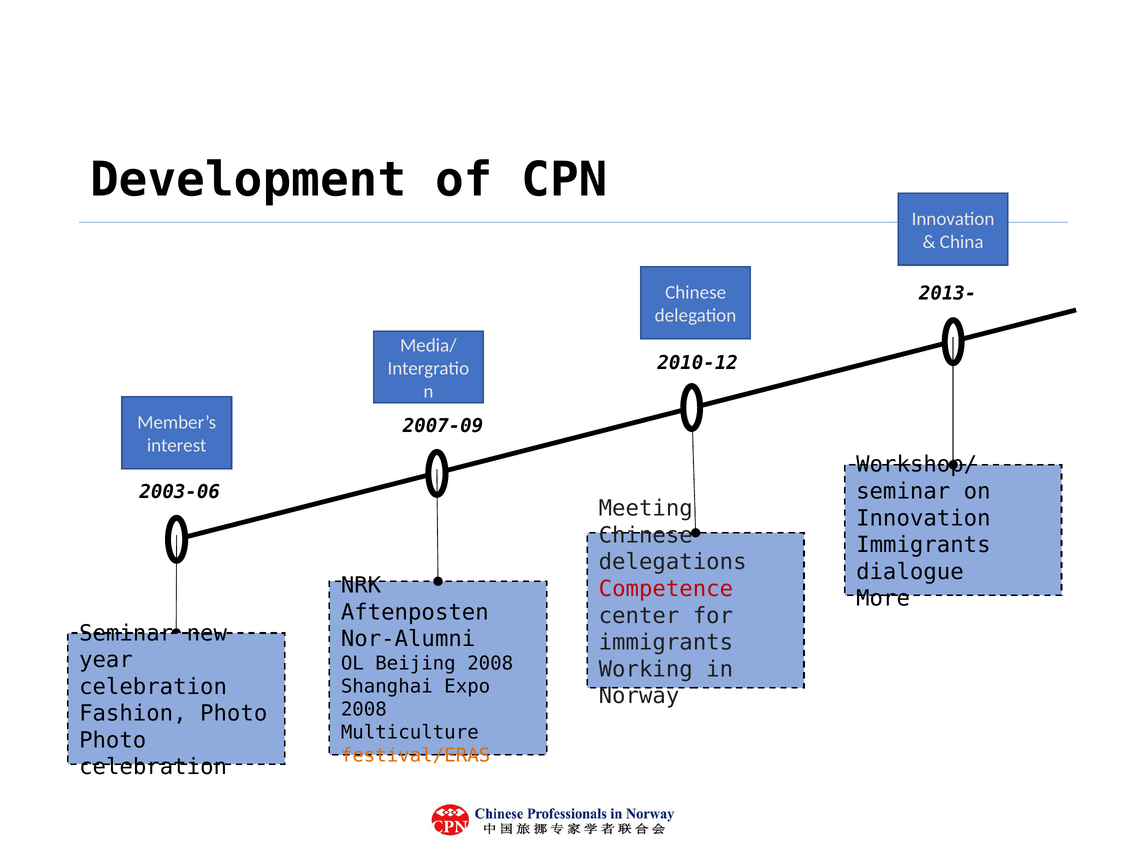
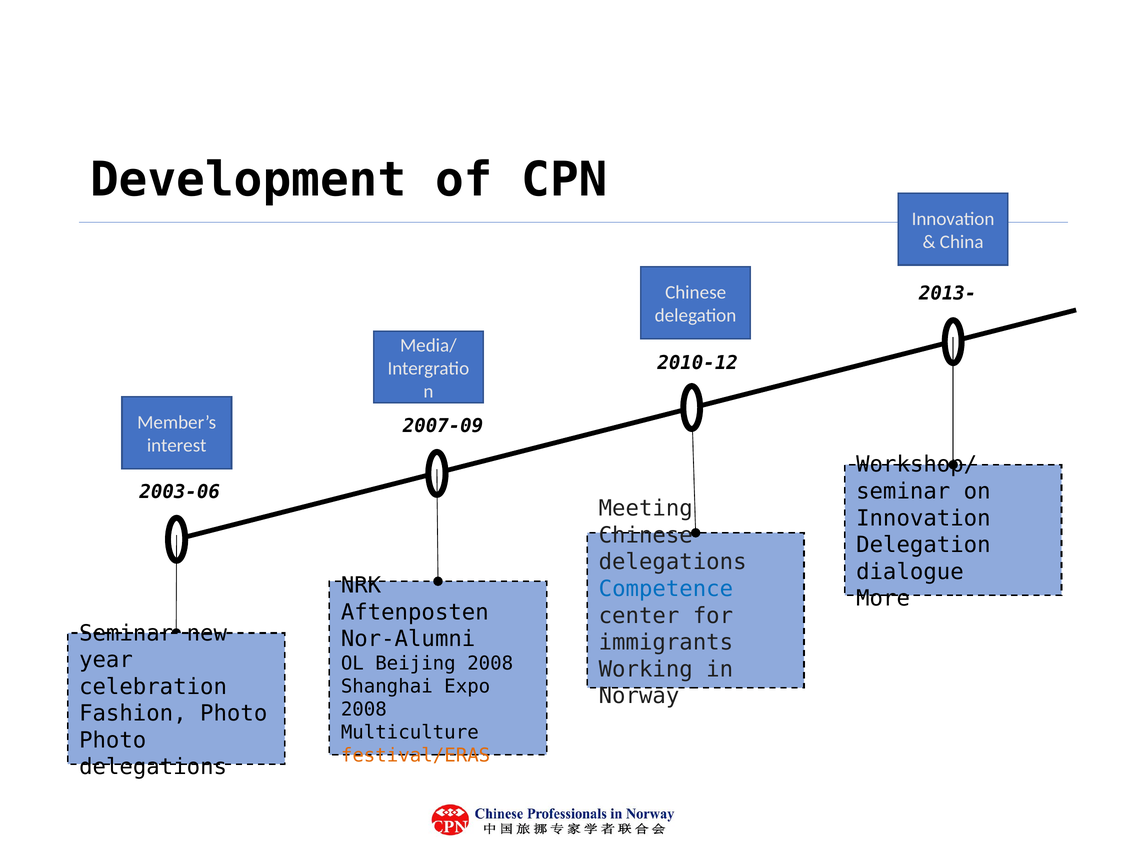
Immigrants: Immigrants -> Delegation (923, 545)
Competence colour: red -> blue (666, 589)
celebration: celebration -> delegations (153, 767)
